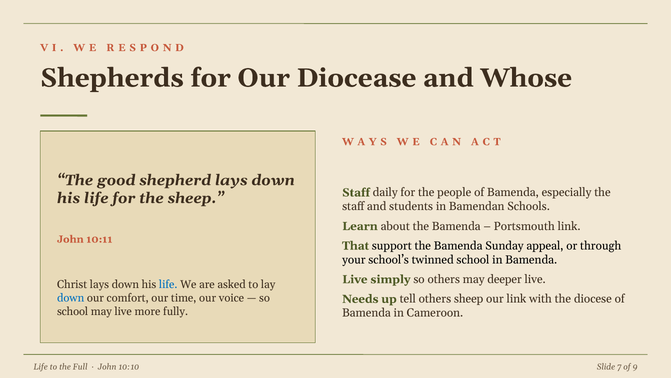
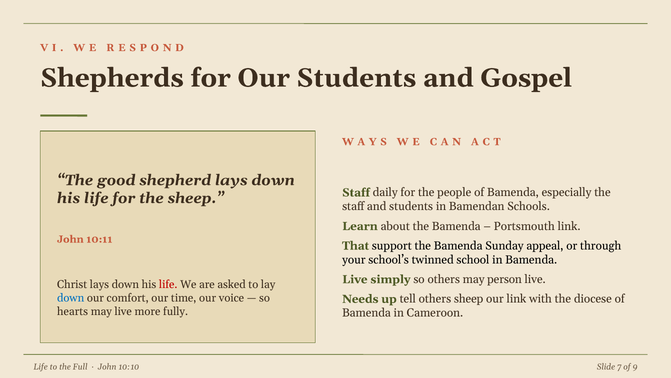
Our Diocease: Diocease -> Students (356, 78)
Whose: Whose -> Gospel (526, 78)
deeper: deeper -> person (505, 279)
life colour: blue -> red (168, 284)
school: school -> hearts (73, 311)
